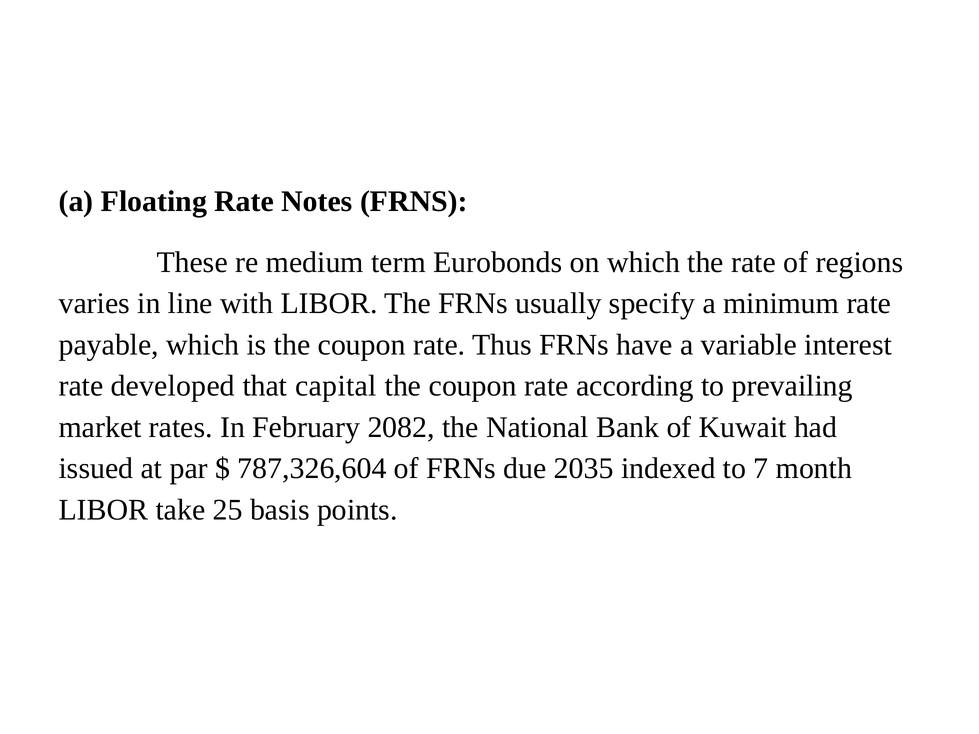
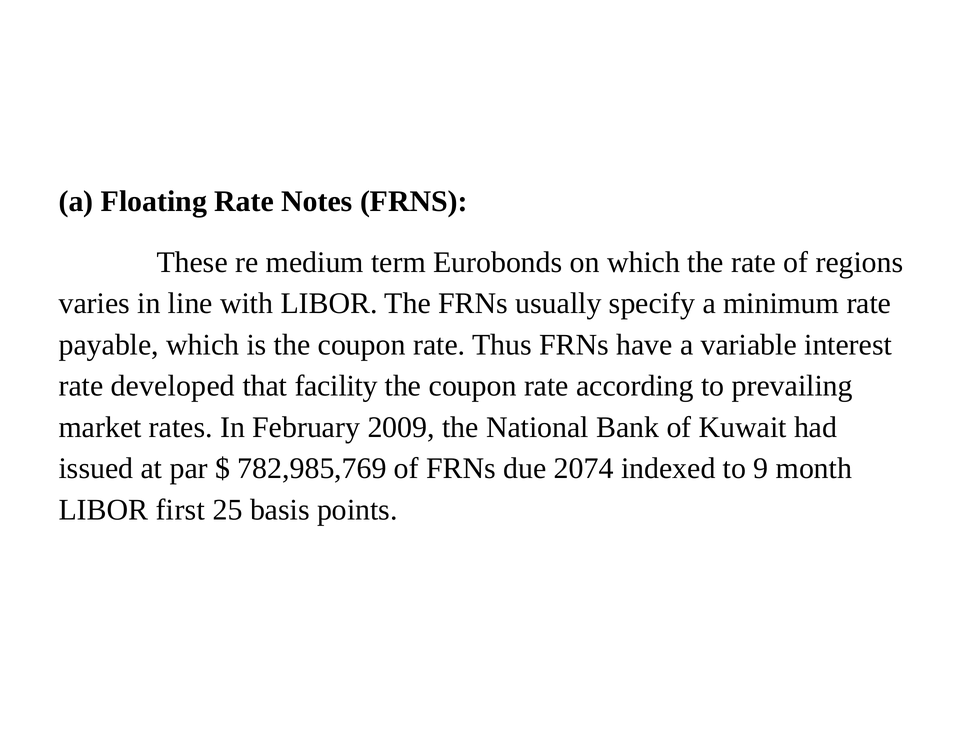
capital: capital -> facility (336, 386)
2082: 2082 -> 2009 (401, 427)
787,326,604: 787,326,604 -> 782,985,769 (312, 469)
2035: 2035 -> 2074 (584, 469)
7: 7 -> 9 (761, 469)
take: take -> first (180, 510)
